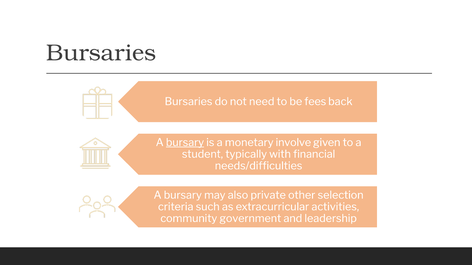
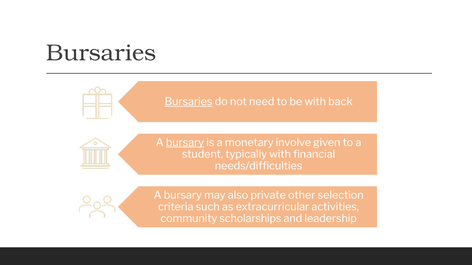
Bursaries underline: none -> present (189, 102)
be fees: fees -> with (315, 102)
government: government -> scholarships (250, 219)
